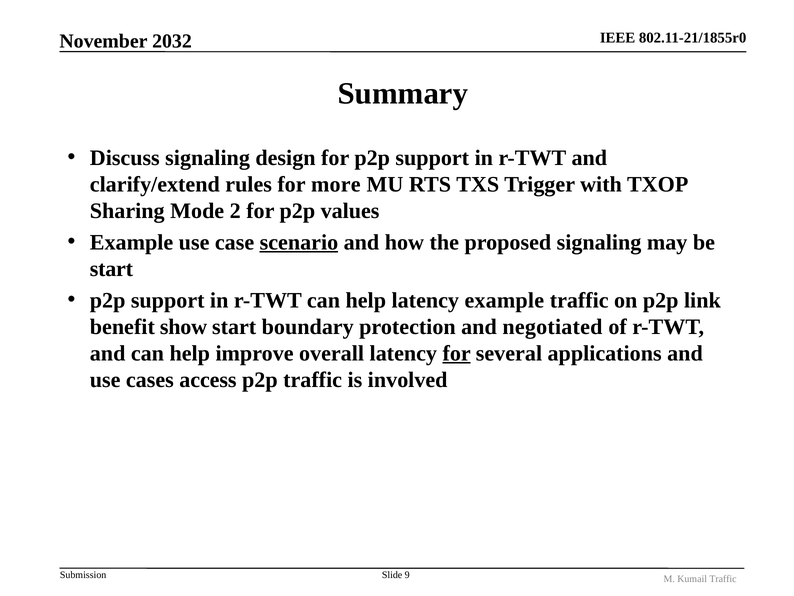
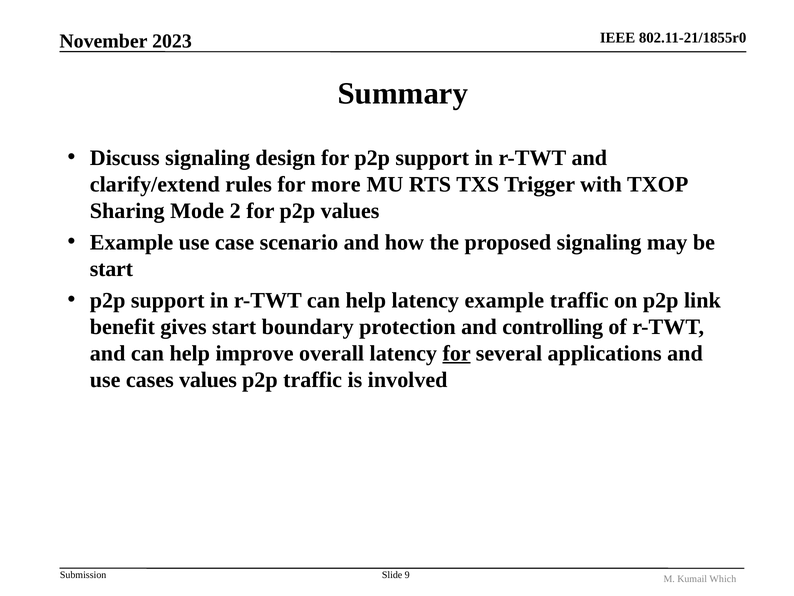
2032: 2032 -> 2023 (172, 41)
scenario underline: present -> none (299, 242)
show: show -> gives (183, 327)
negotiated: negotiated -> controlling (553, 327)
cases access: access -> values (208, 379)
Kumail Traffic: Traffic -> Which (723, 578)
